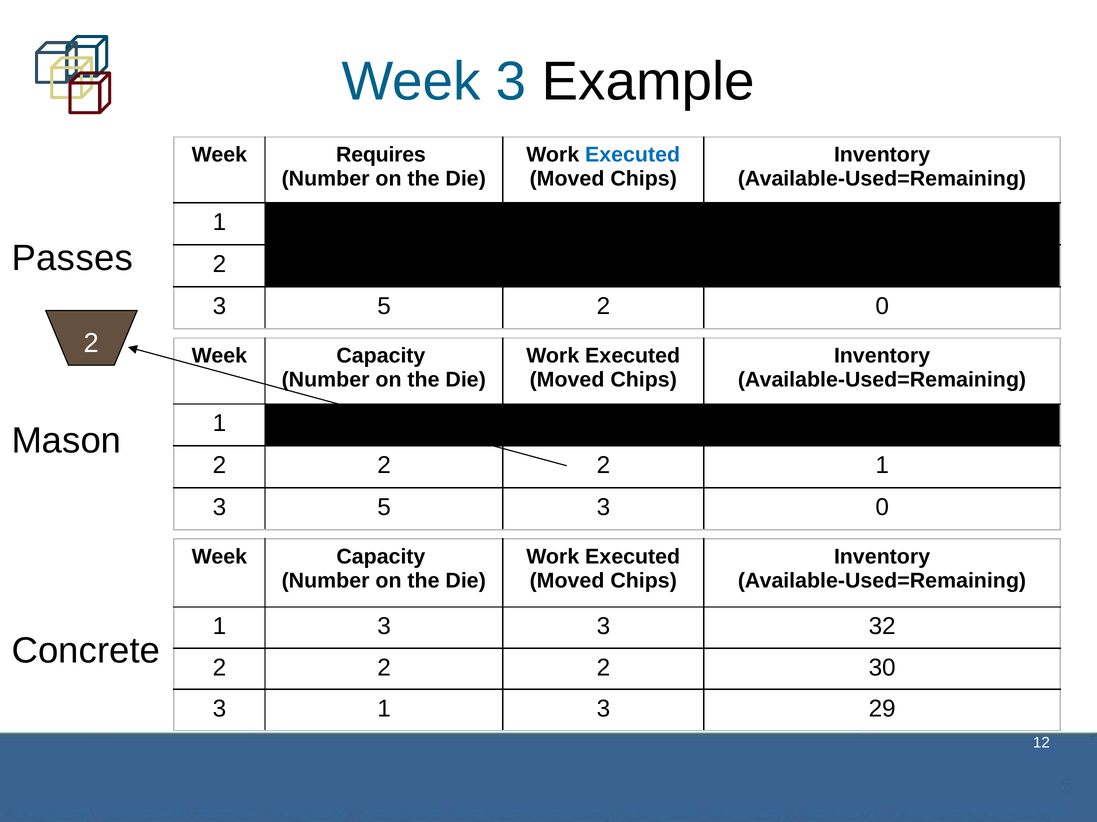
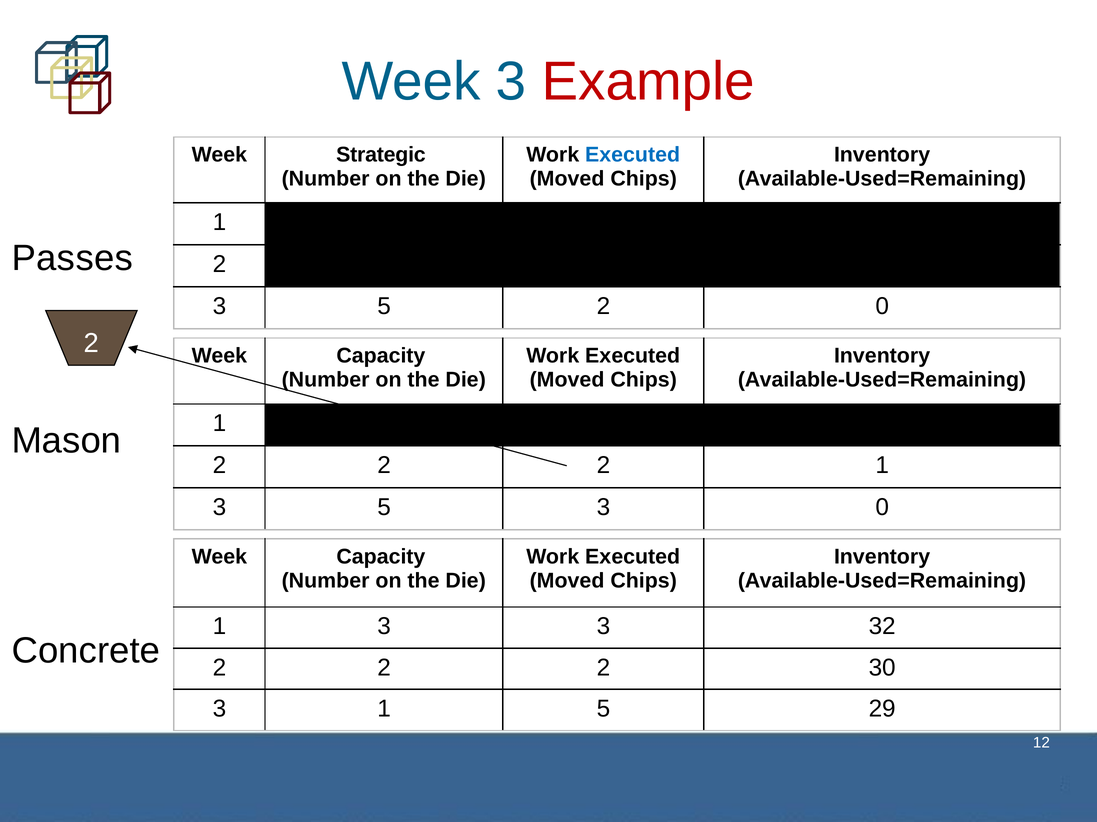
Example colour: black -> red (648, 81)
Requires: Requires -> Strategic (381, 155)
3 1 3: 3 -> 5 (603, 709)
